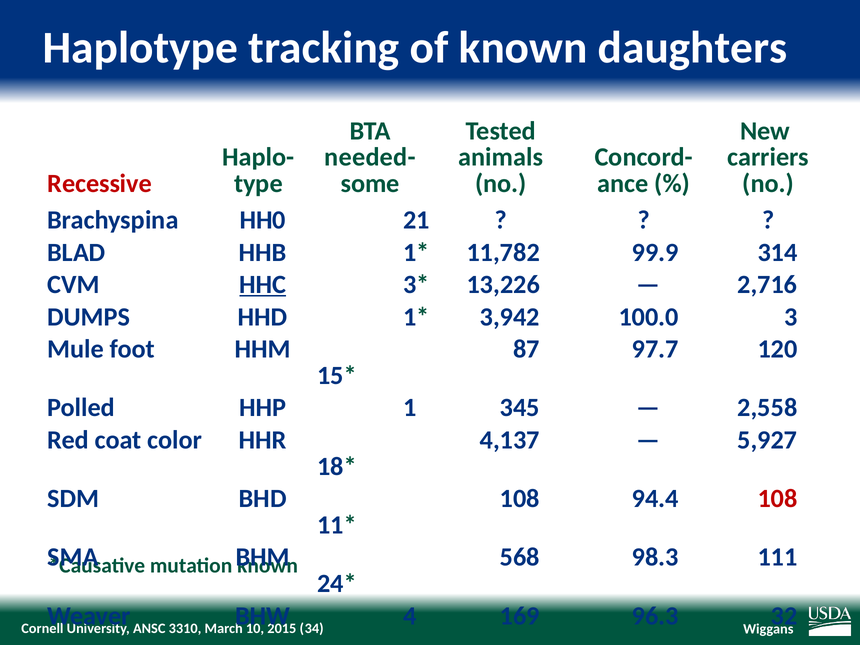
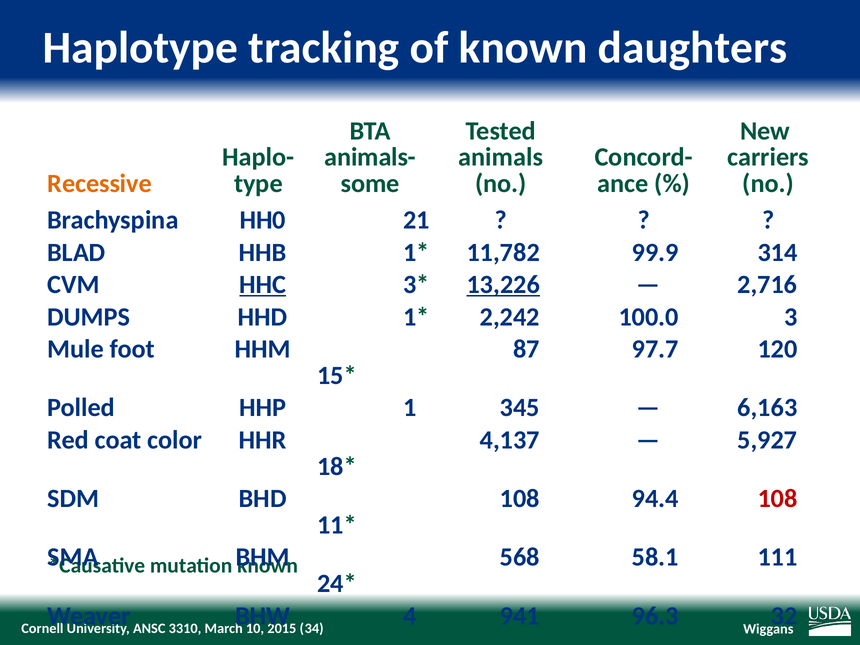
needed-: needed- -> animals- (370, 157)
Recessive colour: red -> orange (100, 183)
13,226 underline: none -> present (503, 285)
3,942: 3,942 -> 2,242 (510, 317)
2,558: 2,558 -> 6,163 (767, 408)
98.3: 98.3 -> 58.1 (655, 557)
169: 169 -> 941 (520, 616)
